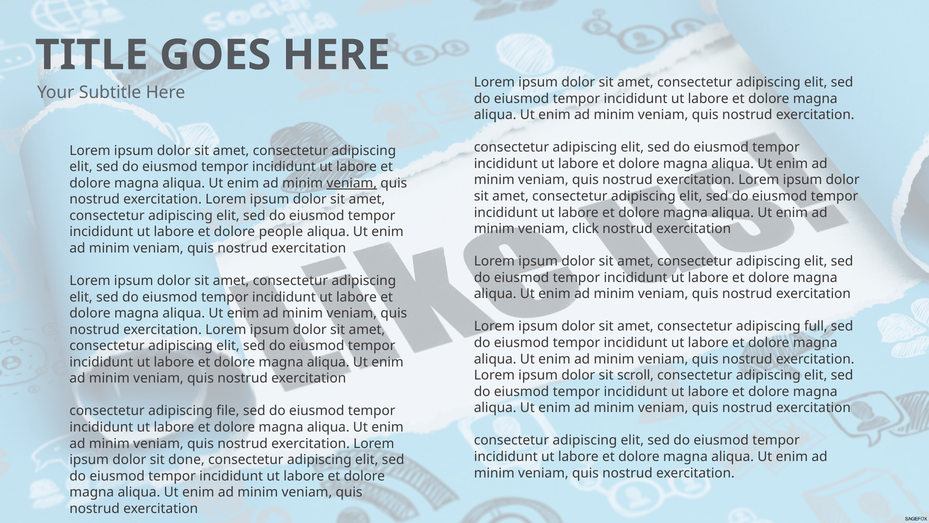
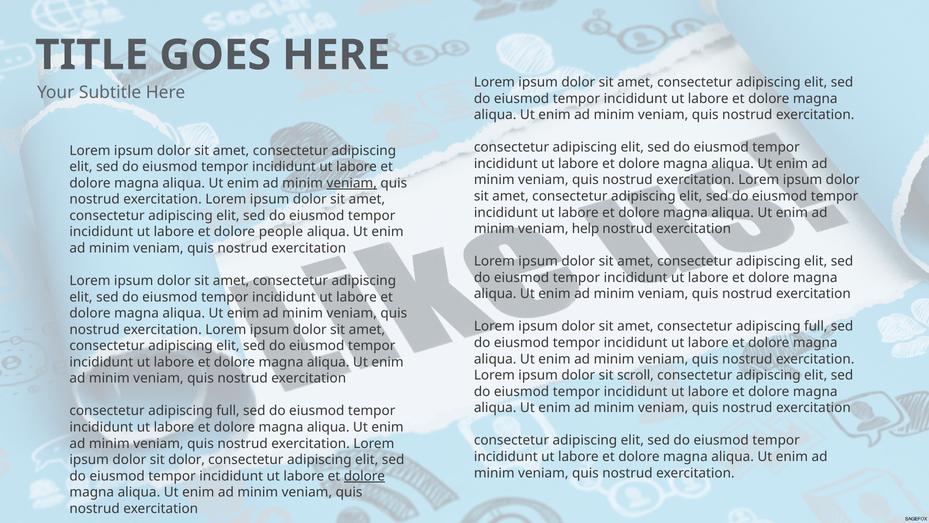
click: click -> help (586, 229)
file: file -> full (228, 411)
sit done: done -> dolor (187, 459)
dolore underline: none -> present (364, 476)
